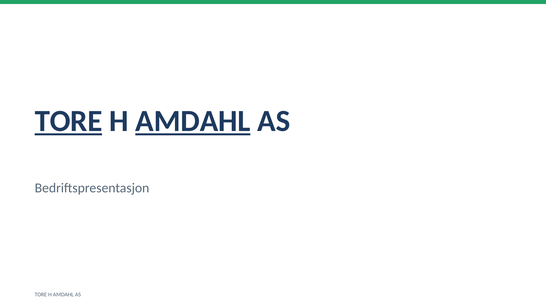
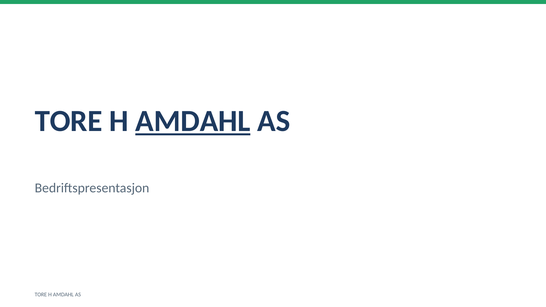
TORE underline: present -> none (69, 121)
